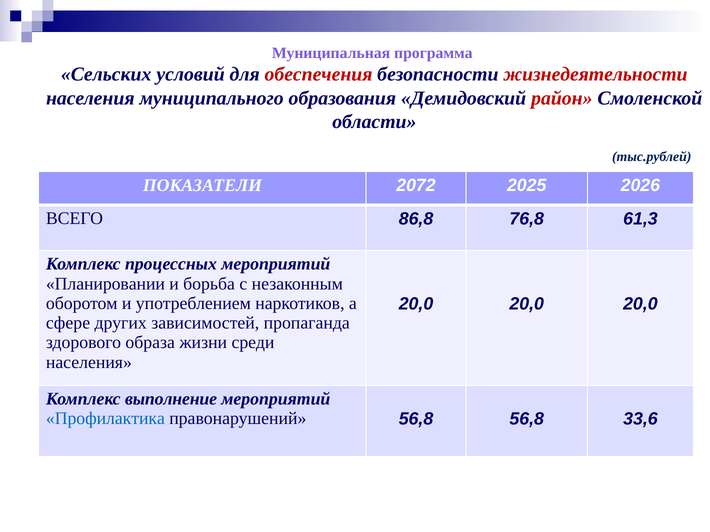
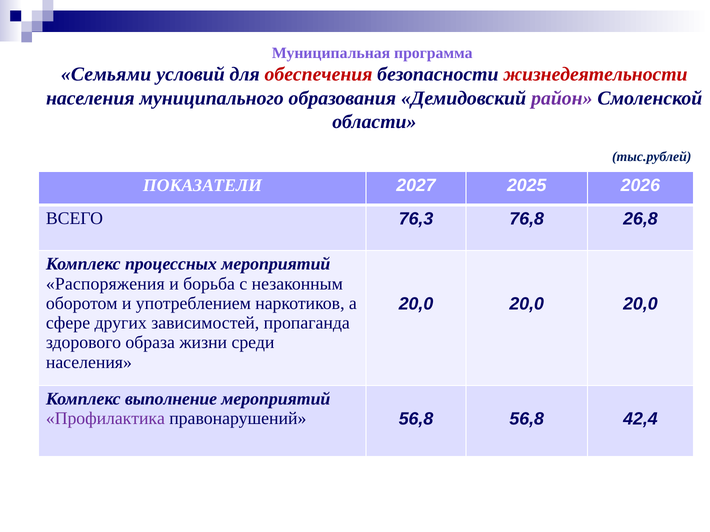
Сельских: Сельских -> Семьями (106, 74)
район colour: red -> purple (562, 98)
2072: 2072 -> 2027 (416, 186)
86,8: 86,8 -> 76,3 (416, 219)
61,3: 61,3 -> 26,8 (640, 219)
Планировании: Планировании -> Распоряжения (105, 284)
Профилактика colour: blue -> purple (105, 419)
33,6: 33,6 -> 42,4 (640, 419)
